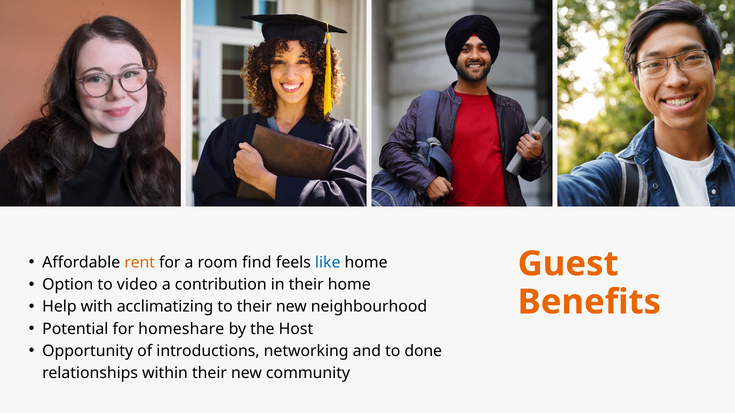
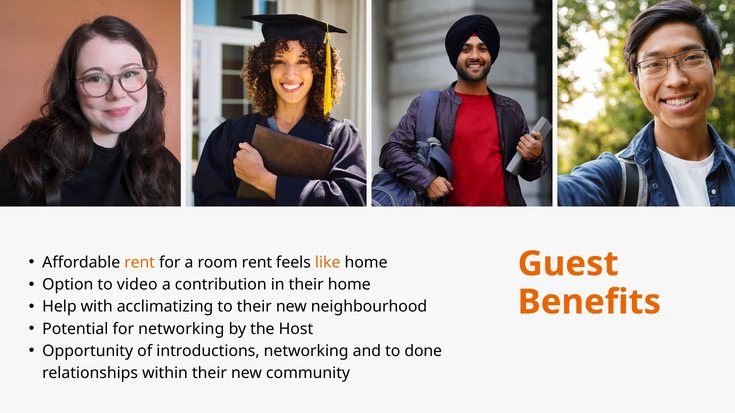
room find: find -> rent (257, 263)
like colour: blue -> orange (328, 263)
for homeshare: homeshare -> networking (181, 329)
